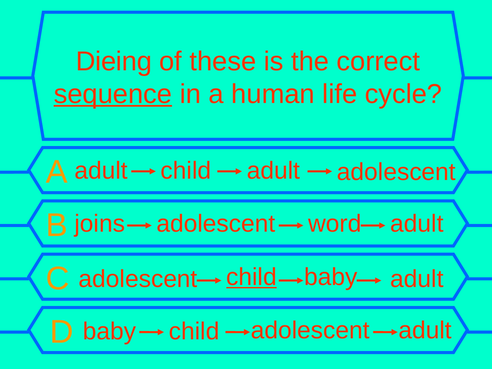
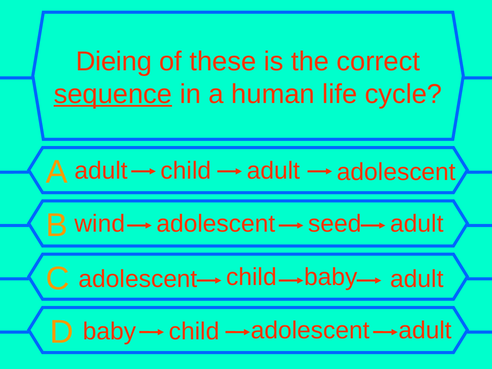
joins: joins -> wind (100, 224)
word: word -> seed (335, 224)
child underline: present -> none (252, 277)
